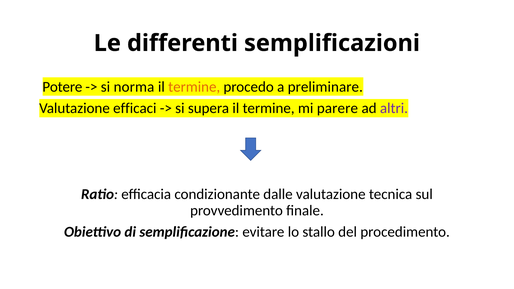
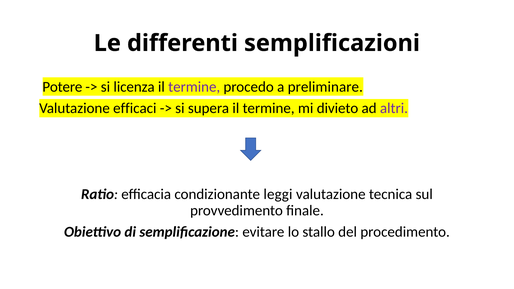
norma: norma -> licenza (134, 87)
termine colour: orange -> purple (194, 87)
parere: parere -> divieto (338, 108)
dalle: dalle -> leggi (278, 194)
